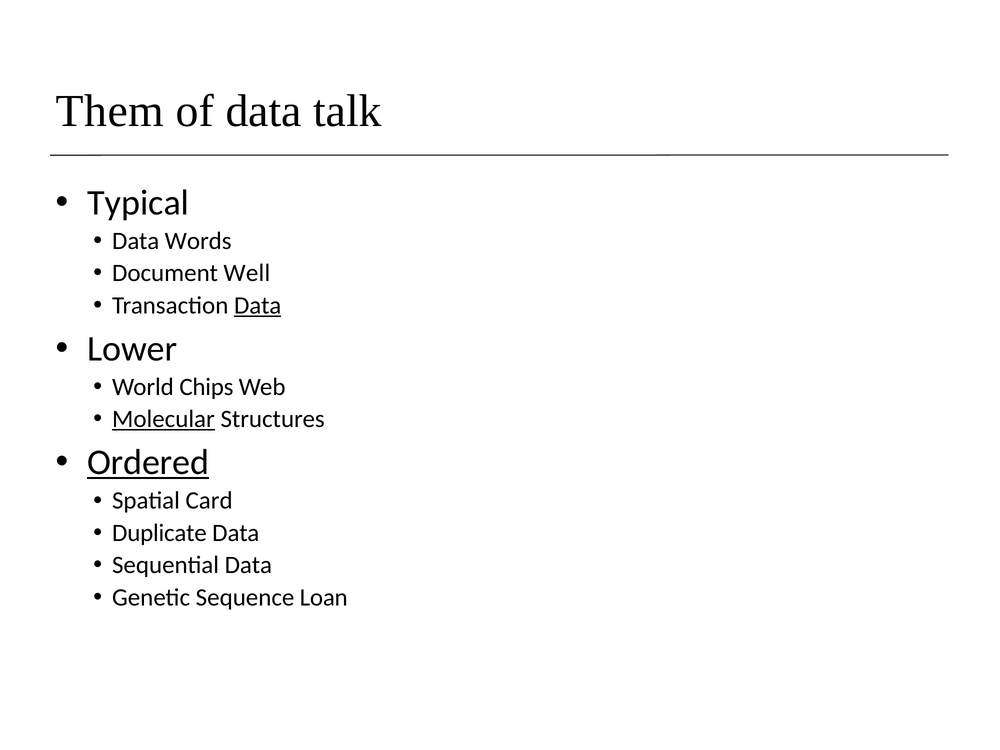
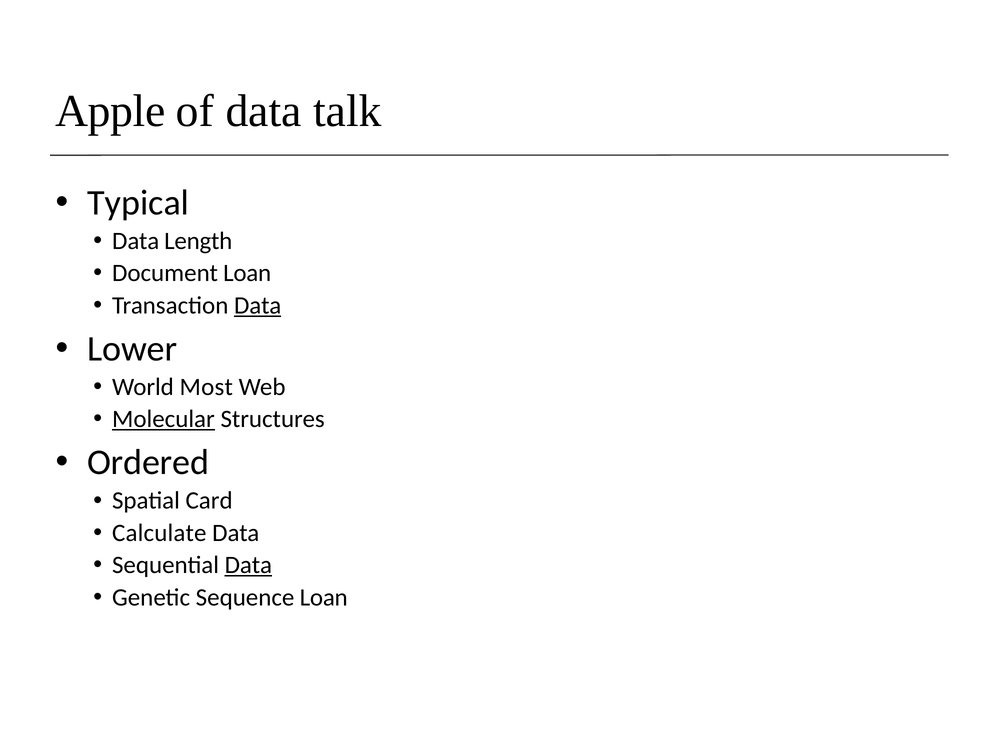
Them: Them -> Apple (110, 111)
Words: Words -> Length (198, 241)
Document Well: Well -> Loan (247, 273)
Chips: Chips -> Most (206, 387)
Ordered underline: present -> none (148, 462)
Duplicate: Duplicate -> Calculate (159, 533)
Data underline: none -> present (248, 565)
